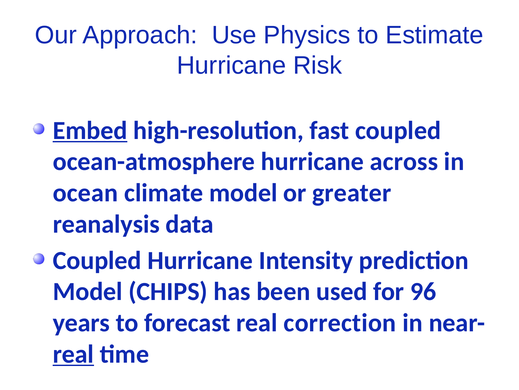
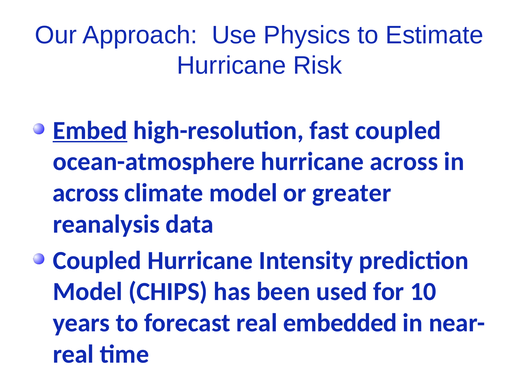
ocean: ocean -> across (86, 193)
96: 96 -> 10 (423, 291)
correction: correction -> embedded (340, 322)
real underline: present -> none (73, 353)
